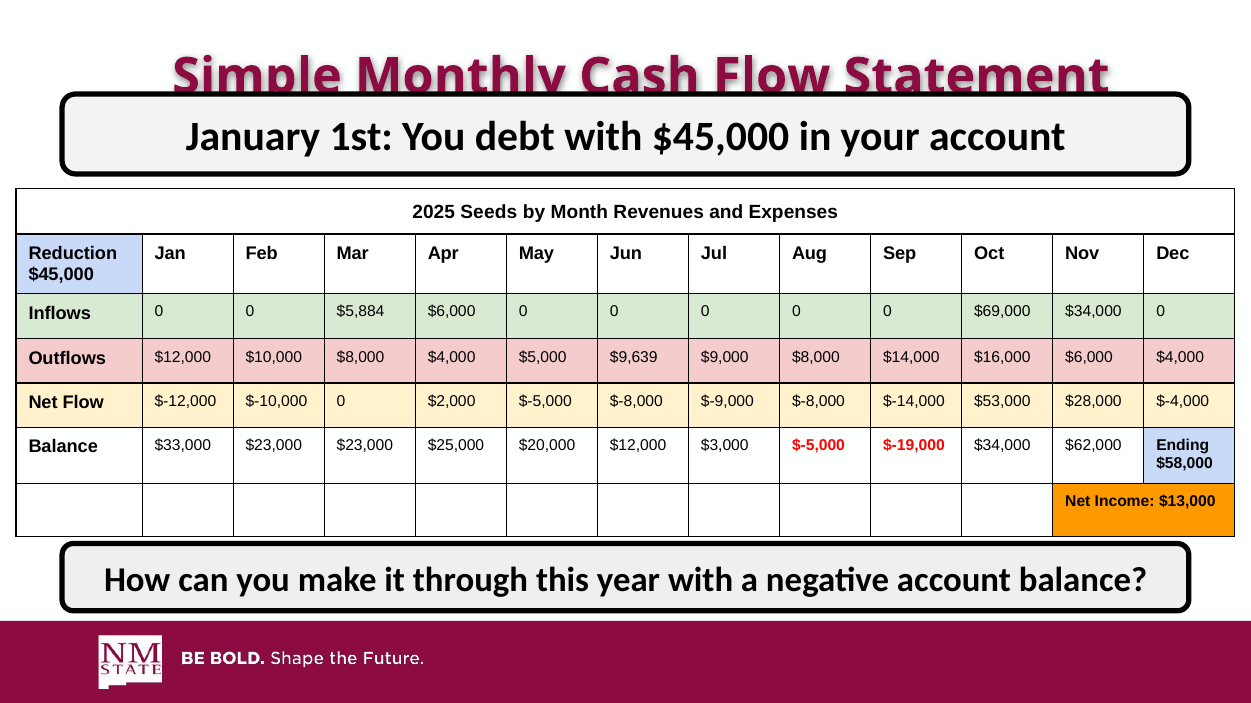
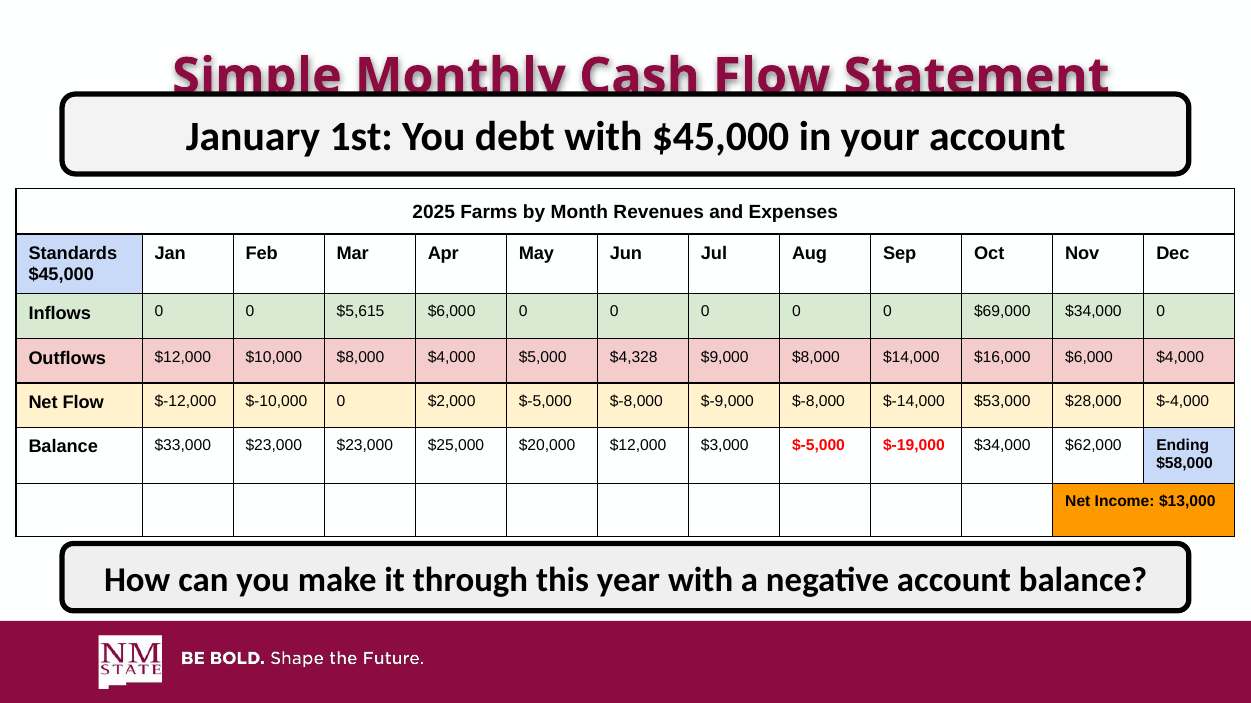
Seeds: Seeds -> Farms (489, 212)
Reduction: Reduction -> Standards (73, 254)
$5,884: $5,884 -> $5,615 (361, 312)
$9,639: $9,639 -> $4,328 (634, 358)
